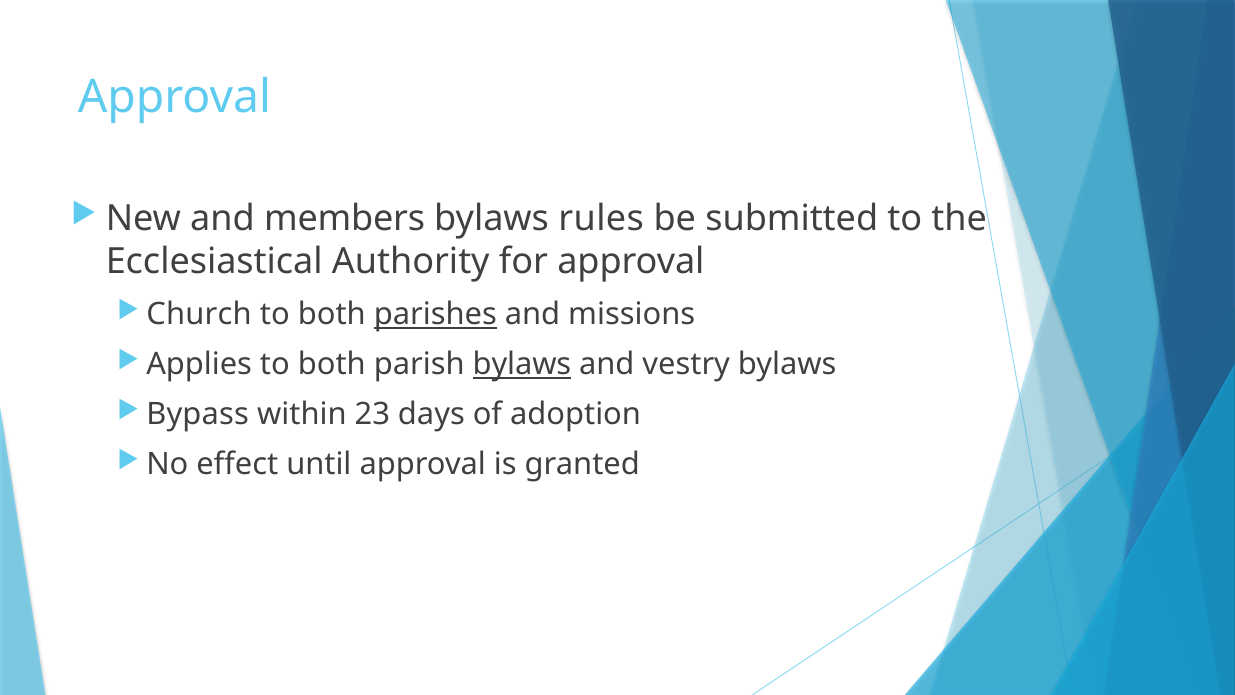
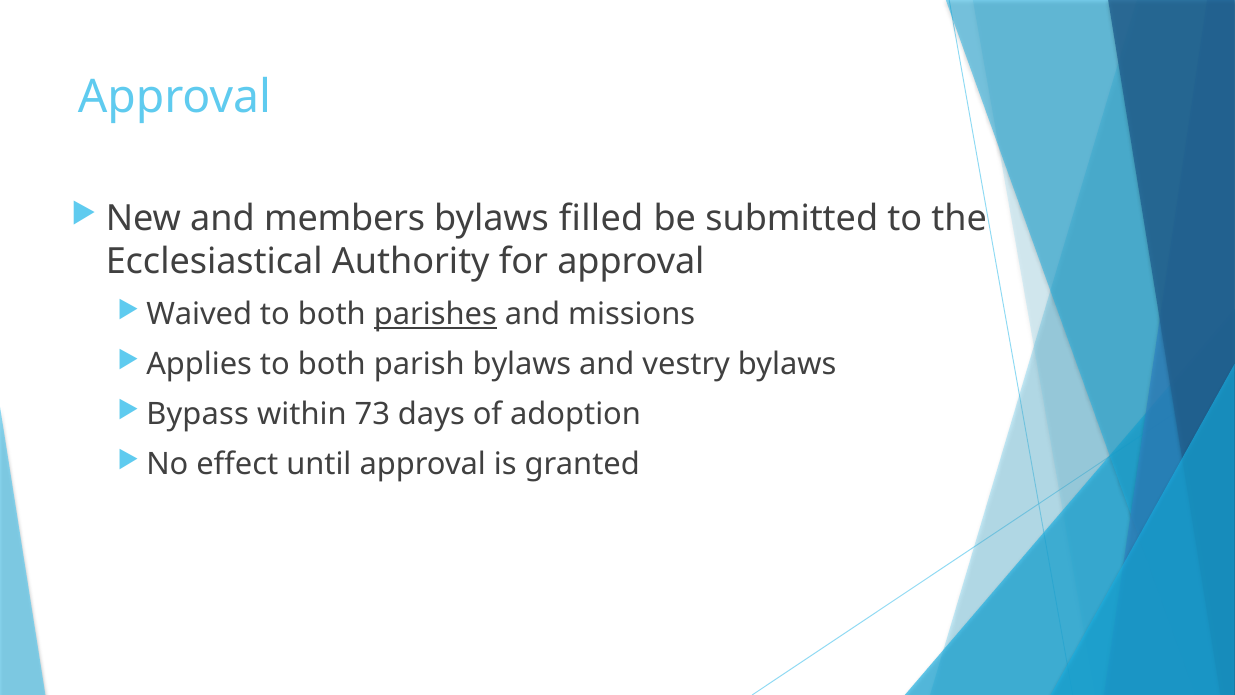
rules: rules -> filled (601, 219)
Church: Church -> Waived (199, 314)
bylaws underline: present -> none (522, 364)
23: 23 -> 73 (372, 414)
